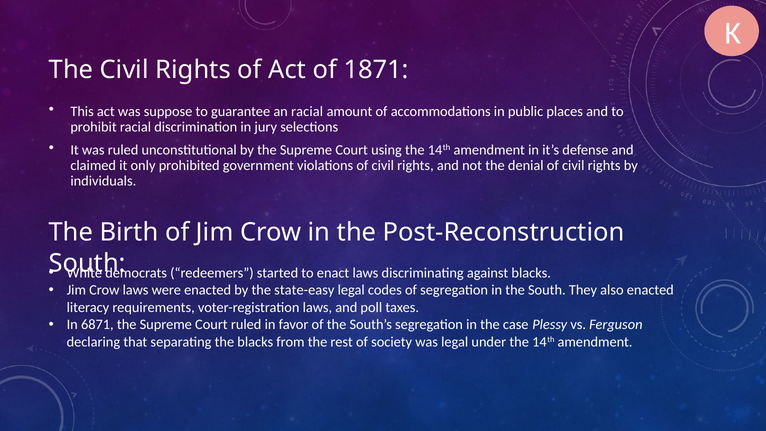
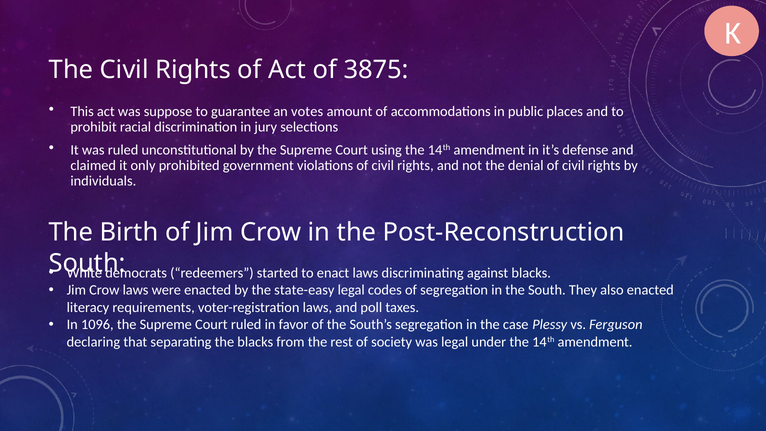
1871: 1871 -> 3875 (376, 70)
an racial: racial -> votes (307, 112)
6871: 6871 -> 1096 (97, 325)
